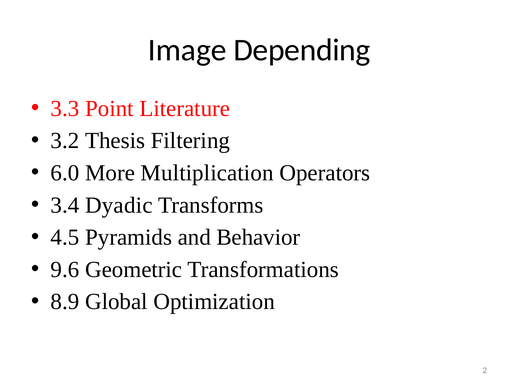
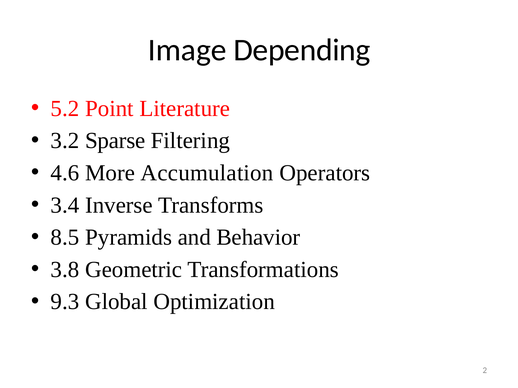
3.3: 3.3 -> 5.2 (65, 109)
Thesis: Thesis -> Sparse (115, 141)
6.0: 6.0 -> 4.6 (65, 173)
Multiplication: Multiplication -> Accumulation (207, 173)
Dyadic: Dyadic -> Inverse (119, 205)
4.5: 4.5 -> 8.5 (65, 238)
9.6: 9.6 -> 3.8 (65, 270)
8.9: 8.9 -> 9.3 (65, 302)
